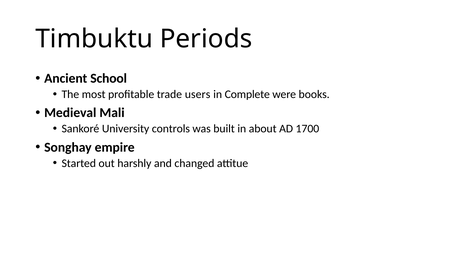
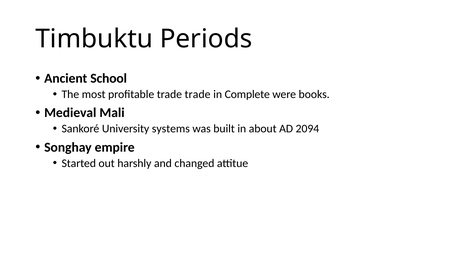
trade users: users -> trade (198, 95)
controls: controls -> systems (171, 129)
1700: 1700 -> 2094 (307, 129)
